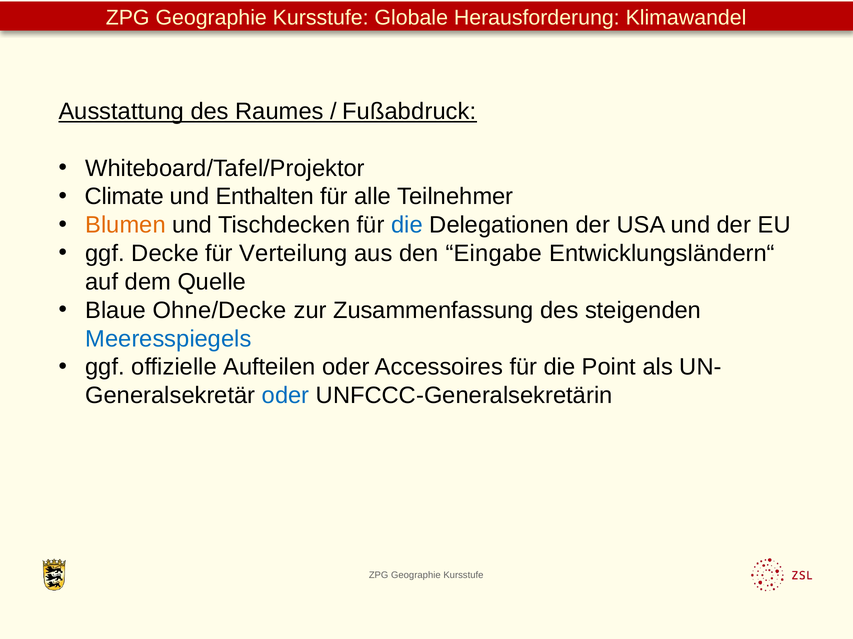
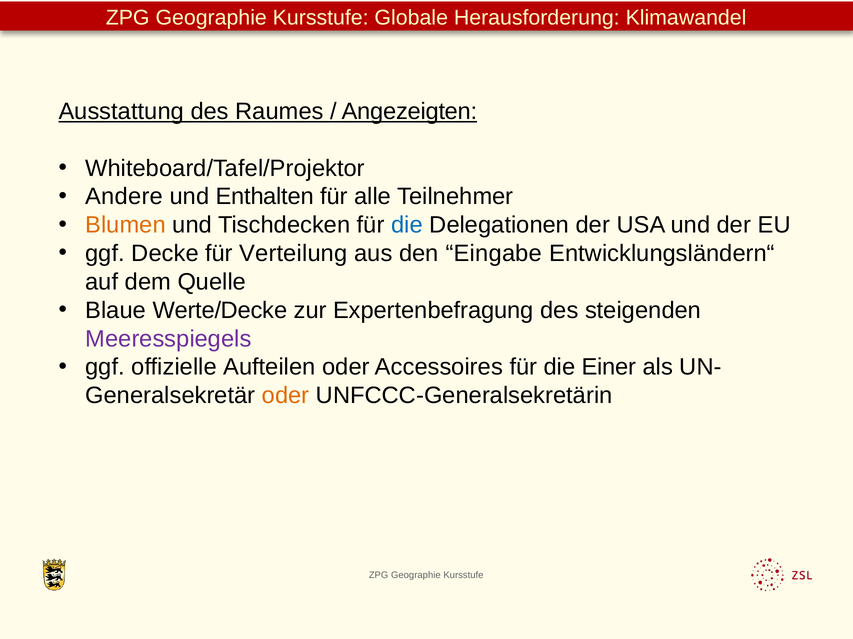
Fußabdruck: Fußabdruck -> Angezeigten (409, 112)
Climate: Climate -> Andere (124, 197)
Ohne/Decke: Ohne/Decke -> Werte/Decke (220, 311)
Zusammenfassung: Zusammenfassung -> Expertenbefragung (433, 311)
Meeresspiegels colour: blue -> purple (168, 339)
Point: Point -> Einer (609, 368)
oder colour: blue -> orange (286, 396)
